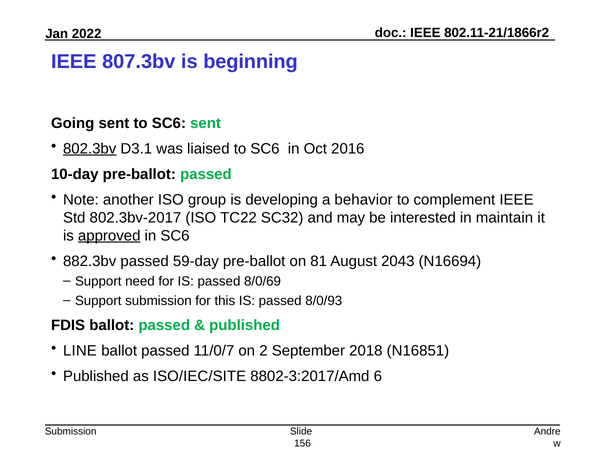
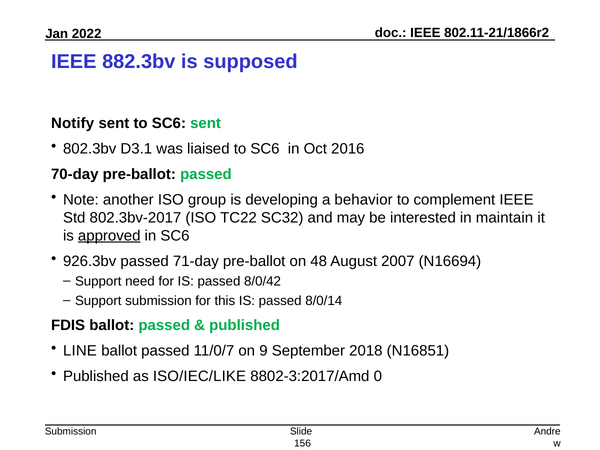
807.3bv: 807.3bv -> 882.3bv (139, 61)
beginning: beginning -> supposed (250, 61)
Going: Going -> Notify (73, 123)
802.3bv underline: present -> none (90, 149)
10-day: 10-day -> 70-day (75, 174)
882.3bv: 882.3bv -> 926.3bv (90, 261)
59-day: 59-day -> 71-day (196, 261)
81: 81 -> 48 (319, 261)
2043: 2043 -> 2007 (398, 261)
8/0/69: 8/0/69 -> 8/0/42 (263, 281)
8/0/93: 8/0/93 -> 8/0/14 (324, 301)
2: 2 -> 9 (263, 351)
ISO/IEC/SITE: ISO/IEC/SITE -> ISO/IEC/LIKE (200, 376)
6: 6 -> 0 (378, 376)
